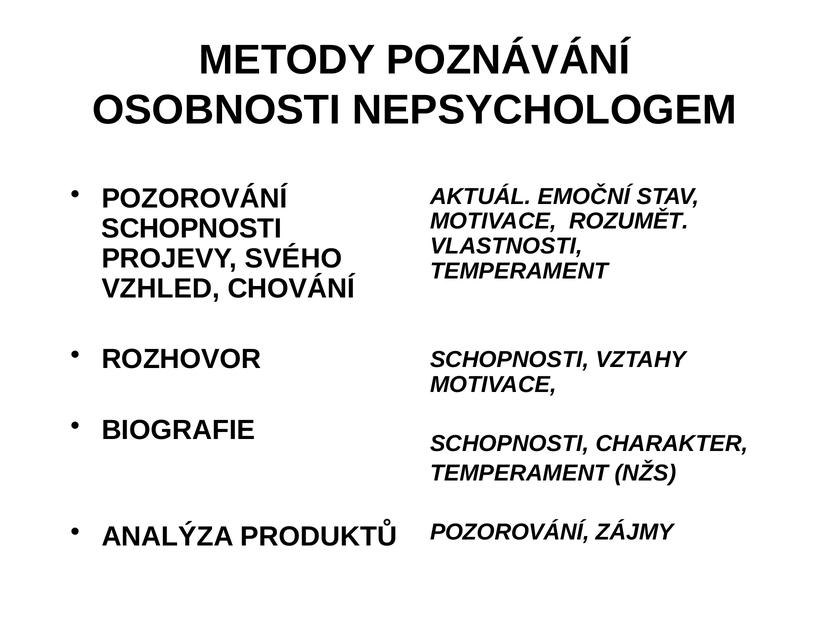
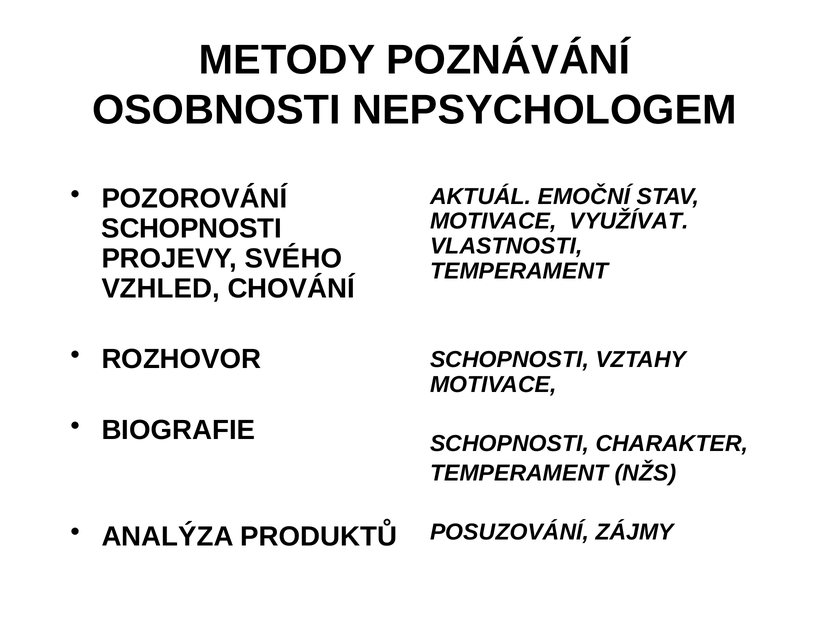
ROZUMĚT: ROZUMĚT -> VYUŽÍVAT (629, 221)
POZOROVÁNÍ: POZOROVÁNÍ -> POSUZOVÁNÍ (510, 532)
